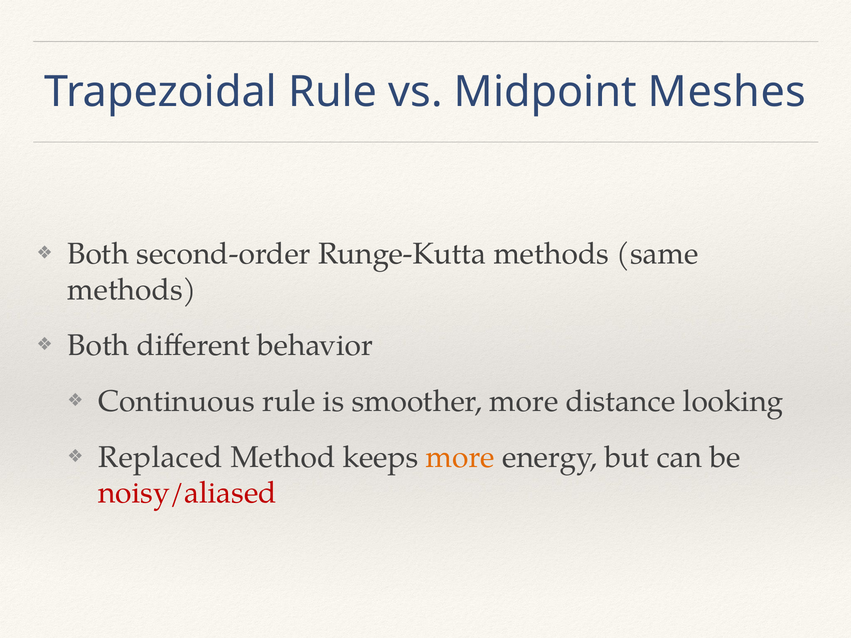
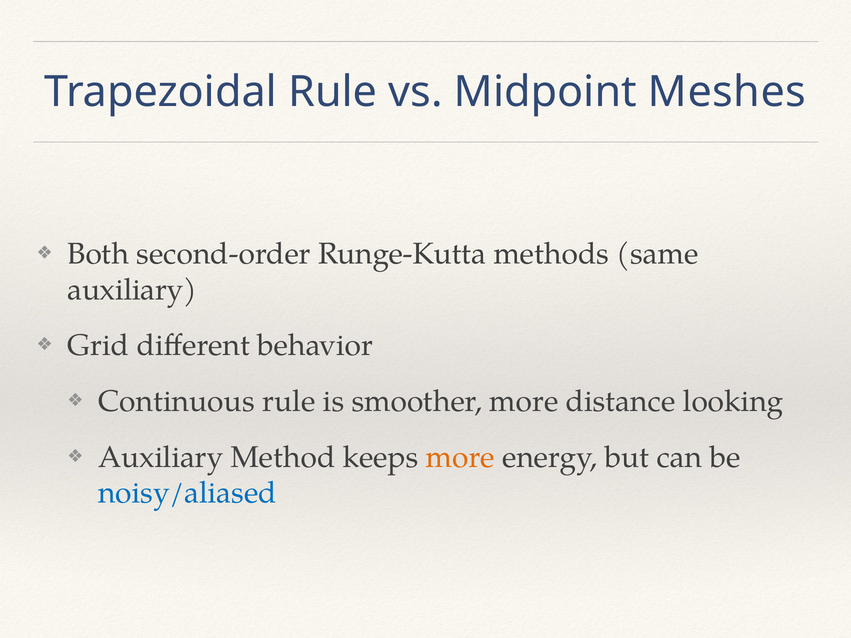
methods: methods -> auxiliary (132, 290)
Both: Both -> Grid (98, 346)
Replaced: Replaced -> Auxiliary (161, 457)
noisy/aliased colour: red -> blue (187, 493)
